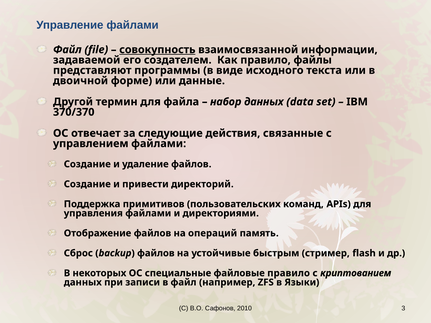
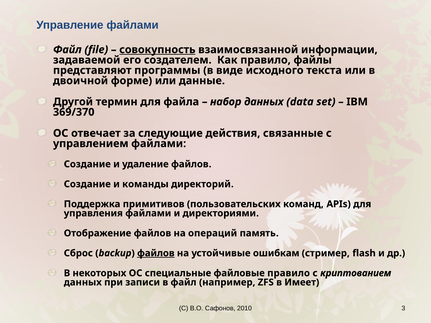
370/370: 370/370 -> 369/370 (74, 112)
привести: привести -> команды (145, 184)
файлов underline: none -> present (156, 253)
быстрым: быстрым -> ошибкам (276, 253)
Языки: Языки -> Имеет (302, 283)
